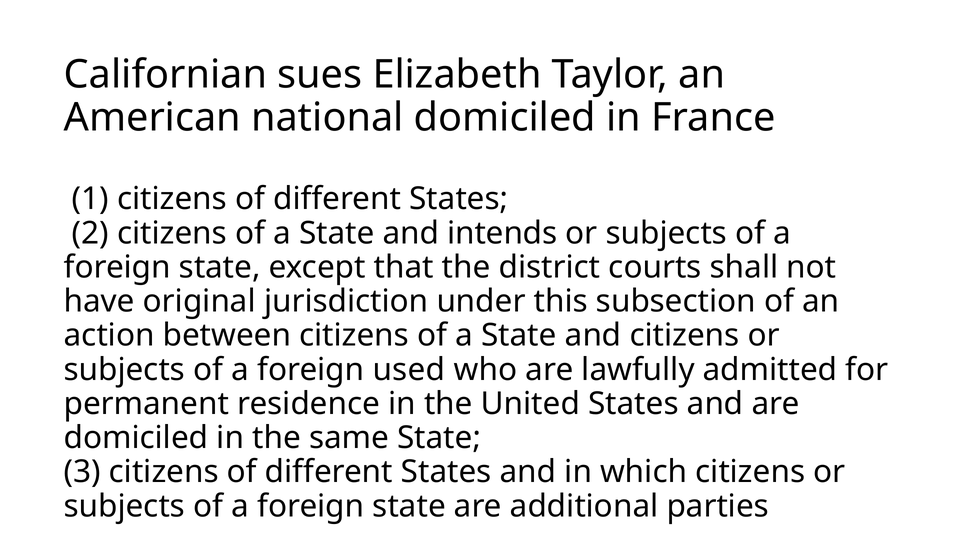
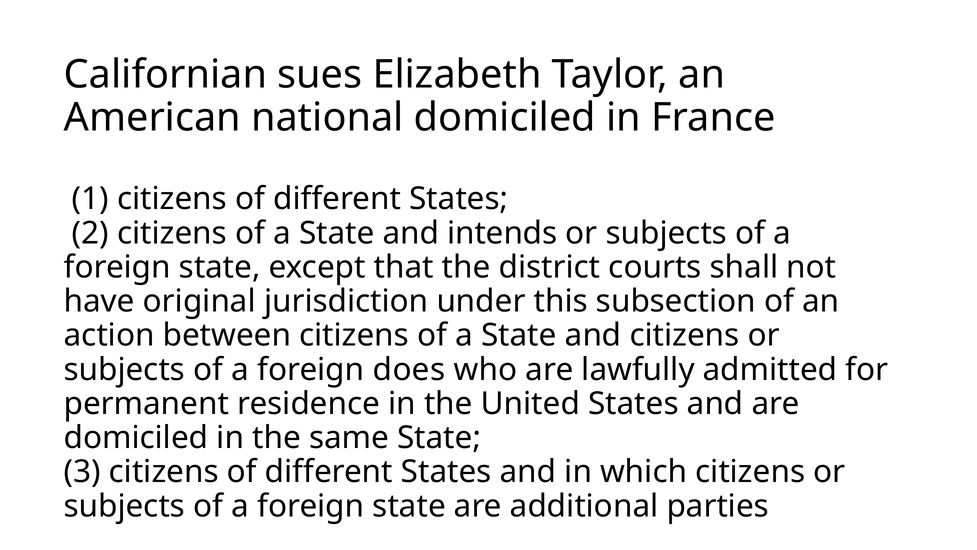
used: used -> does (409, 369)
